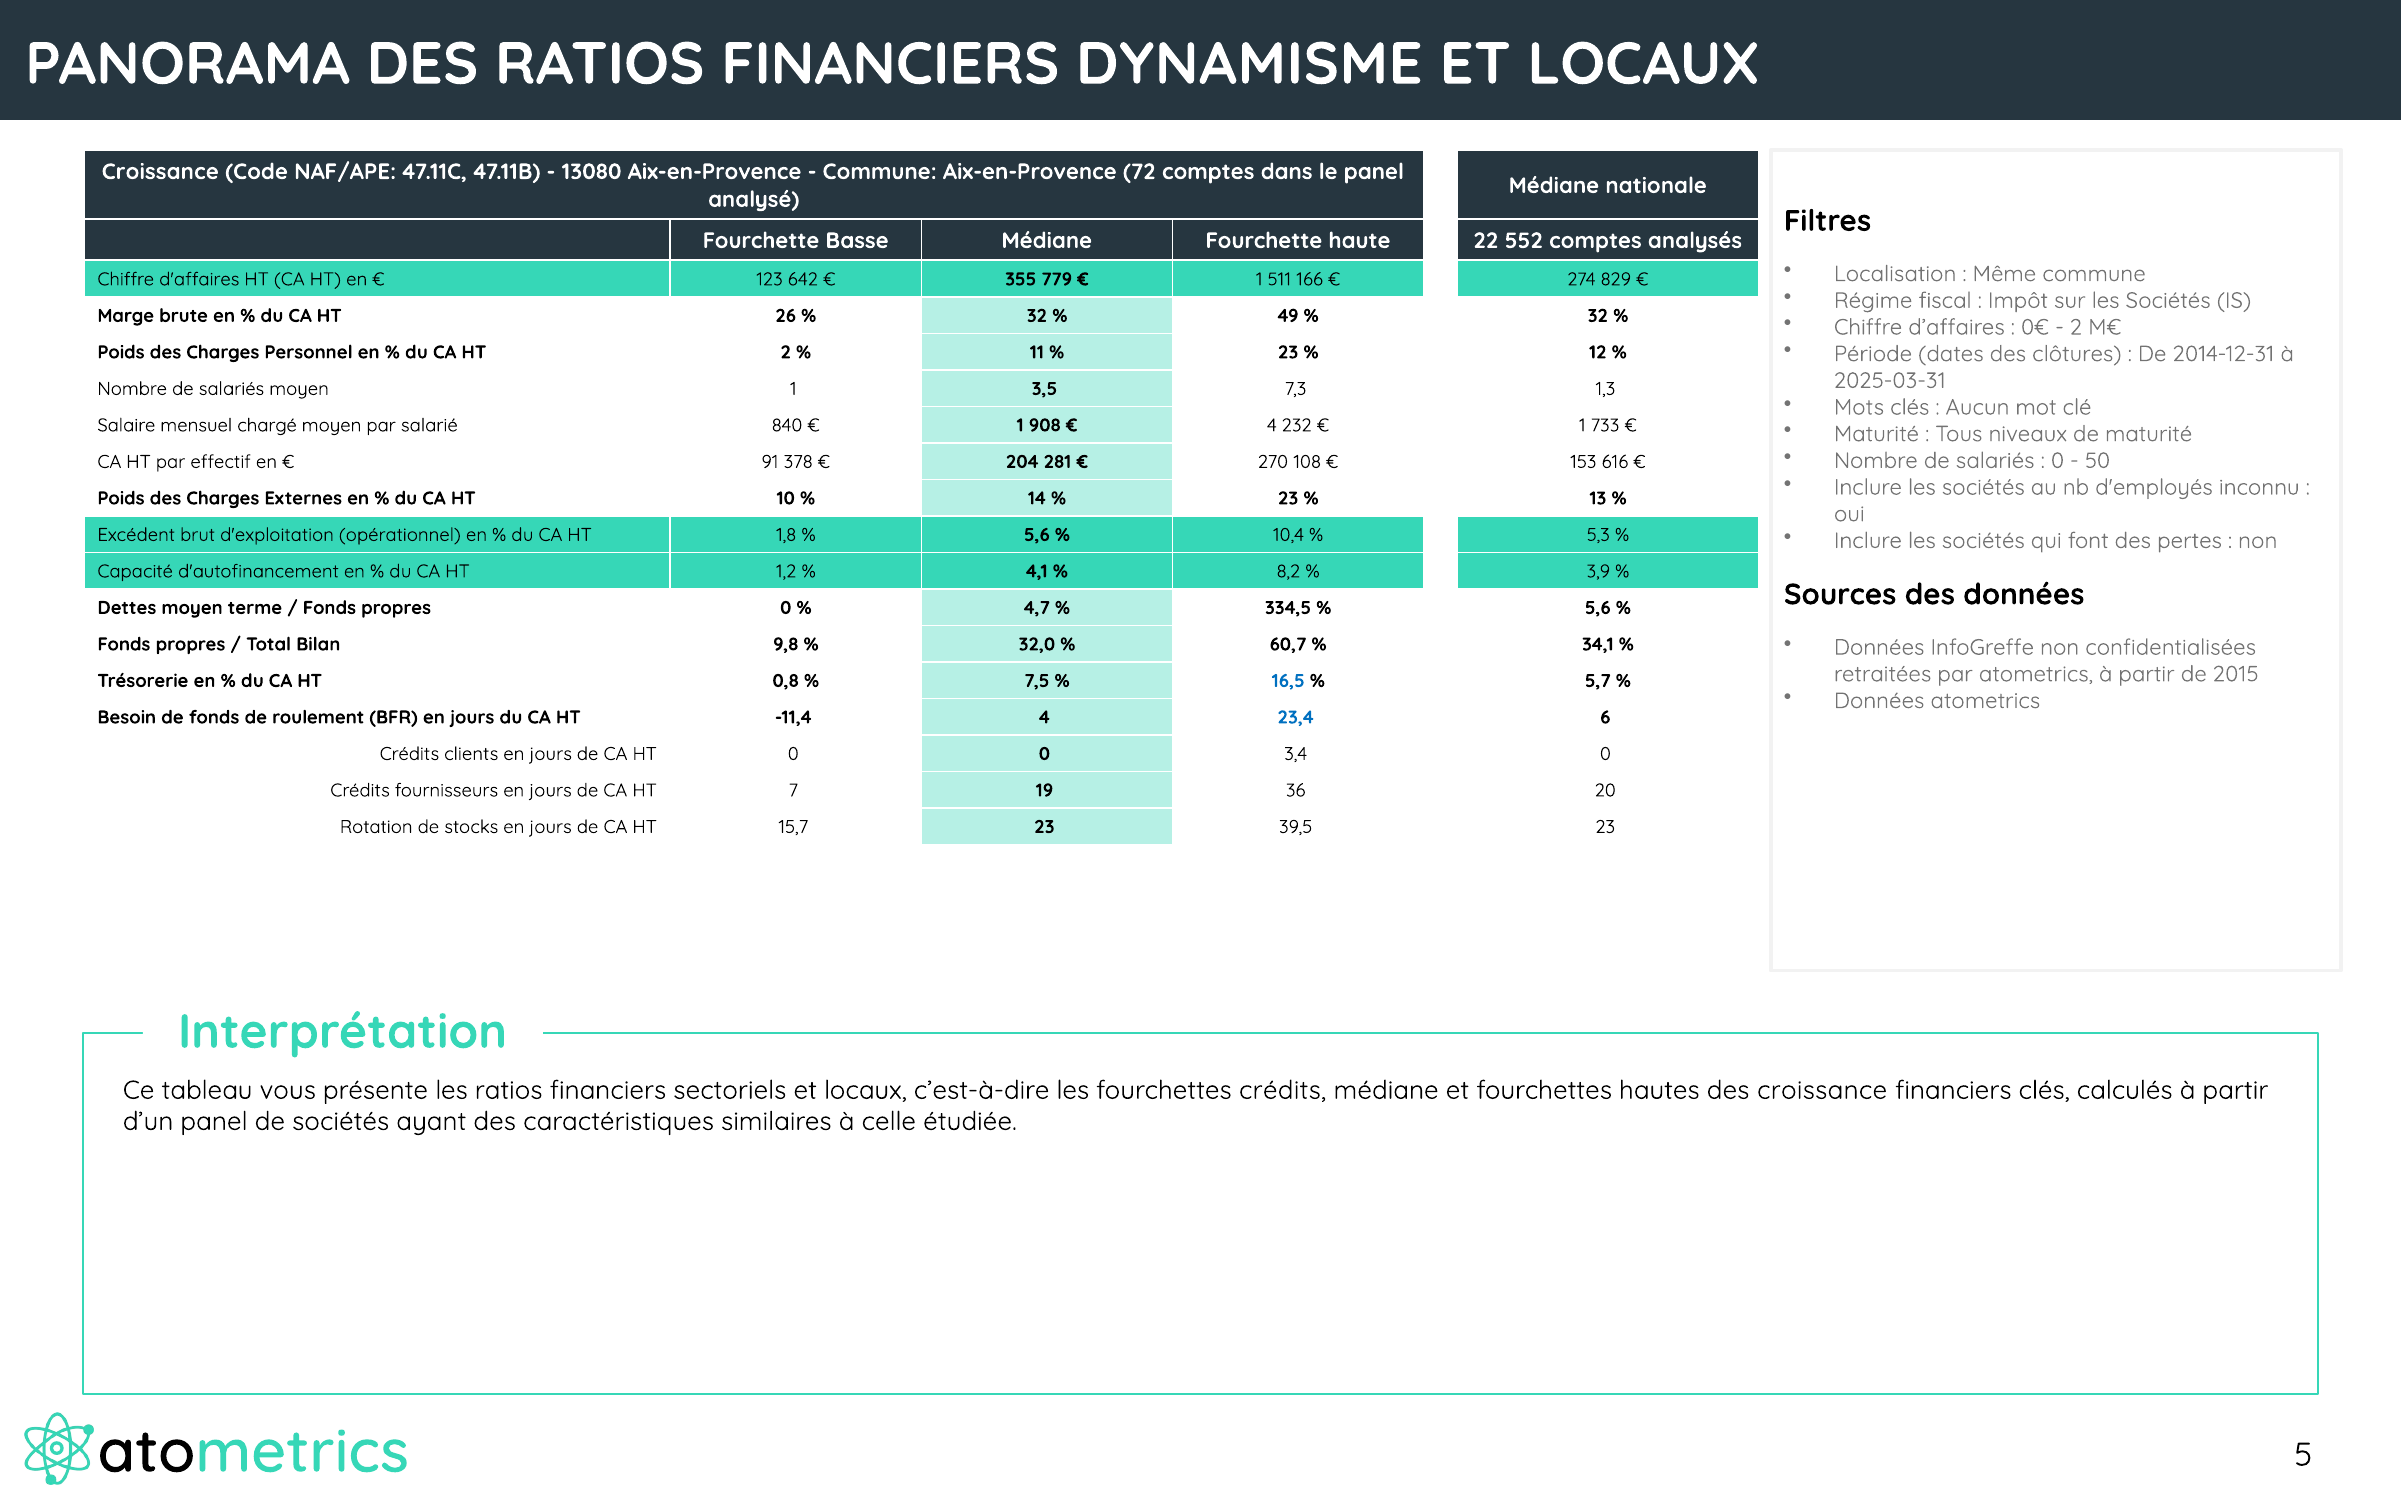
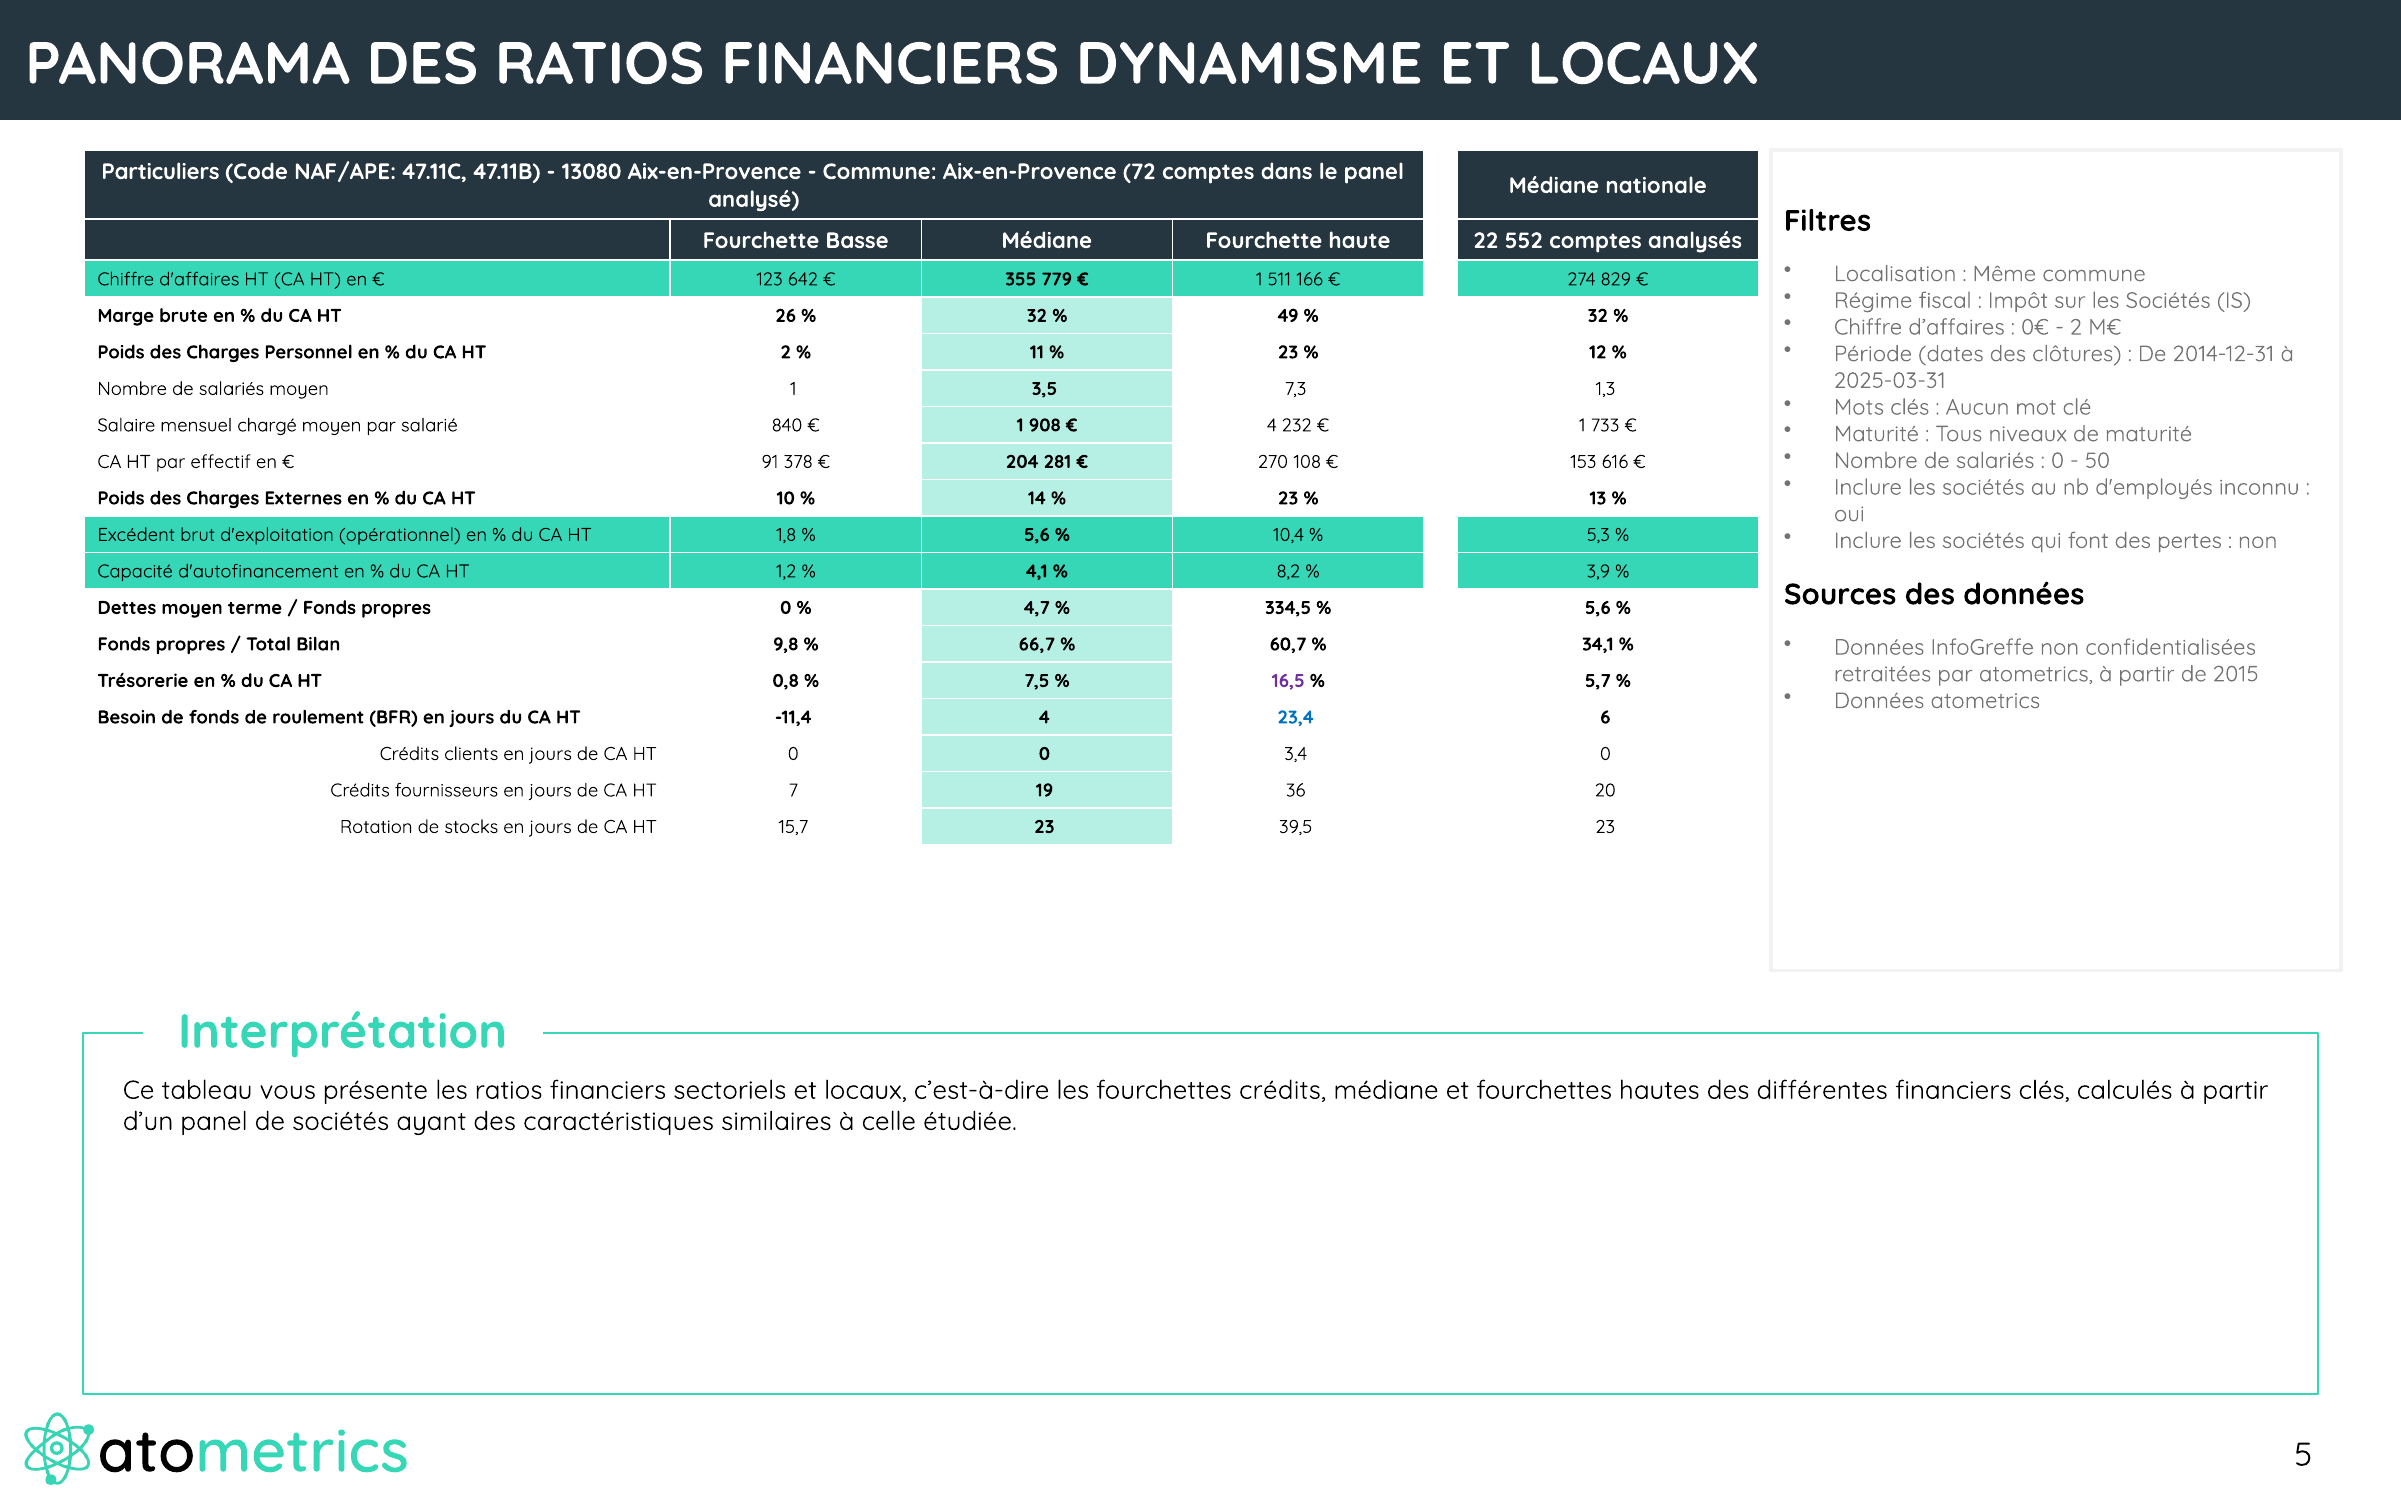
Croissance: Croissance -> Particuliers (160, 172)
32,0: 32,0 -> 66,7 (1037, 644)
16,5 colour: blue -> purple (1288, 681)
des croissance: croissance -> différentes (1822, 1090)
